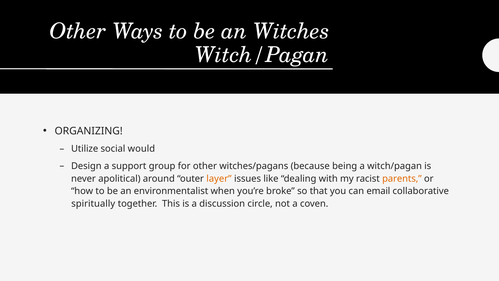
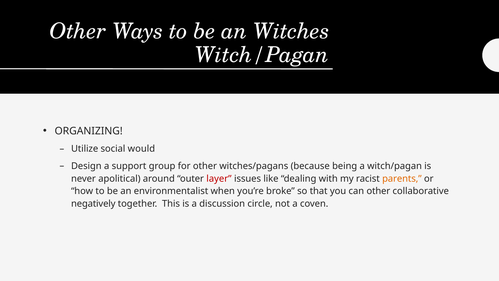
layer colour: orange -> red (219, 178)
can email: email -> other (378, 191)
spiritually: spiritually -> negatively (93, 204)
